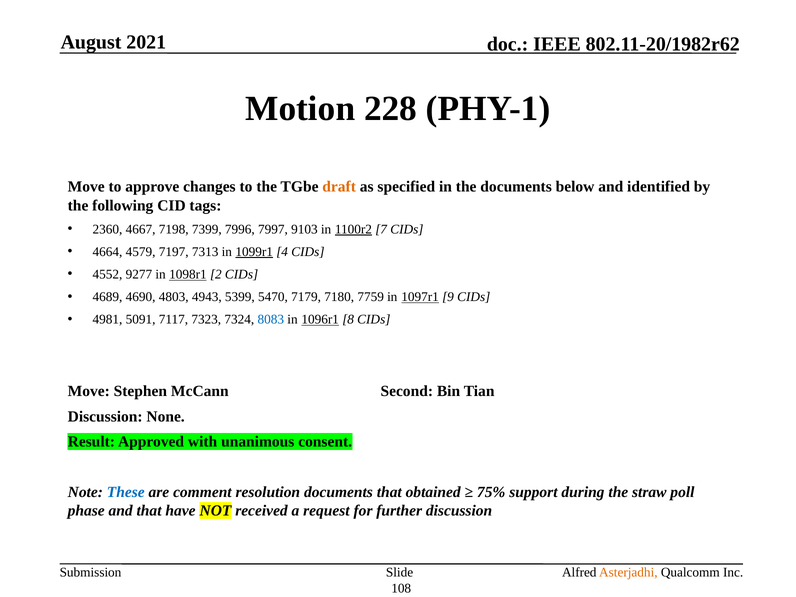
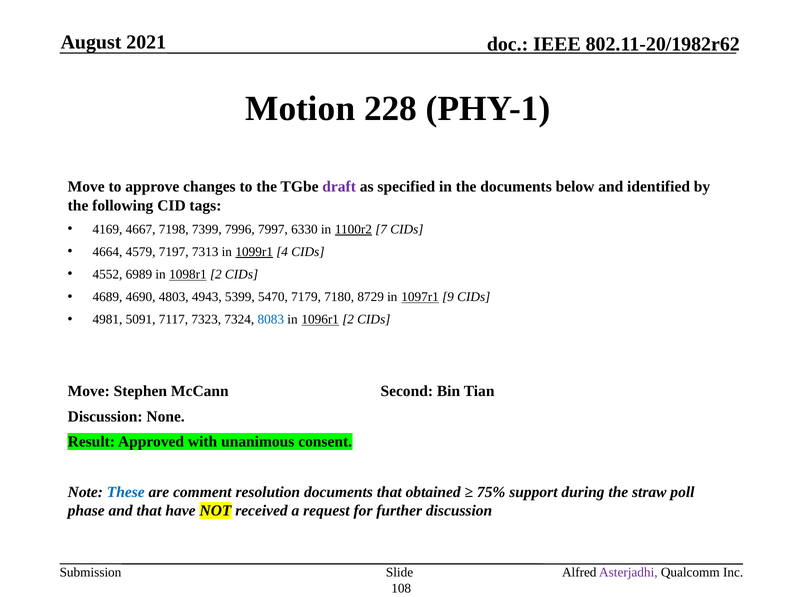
draft colour: orange -> purple (339, 187)
2360: 2360 -> 4169 (108, 229)
9103: 9103 -> 6330 (304, 229)
9277: 9277 -> 6989 (139, 274)
7759: 7759 -> 8729 (371, 297)
1096r1 8: 8 -> 2 (348, 319)
Asterjadhi colour: orange -> purple (628, 573)
